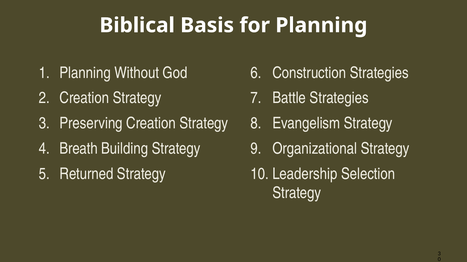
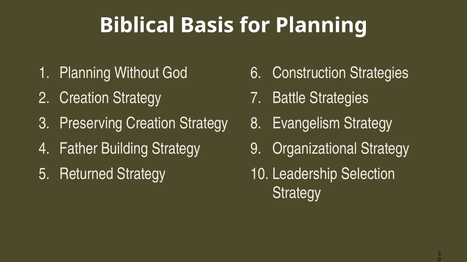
Breath: Breath -> Father (79, 149)
